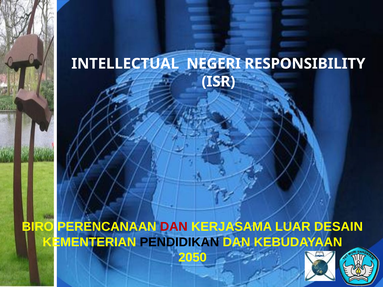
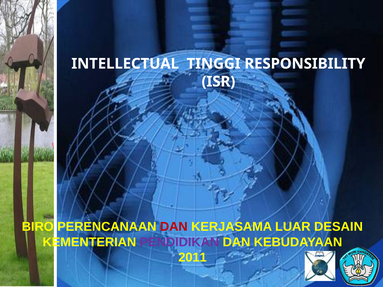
NEGERI: NEGERI -> TINGGI (214, 64)
PENDIDIKAN colour: black -> purple (179, 242)
2050: 2050 -> 2011 (193, 258)
